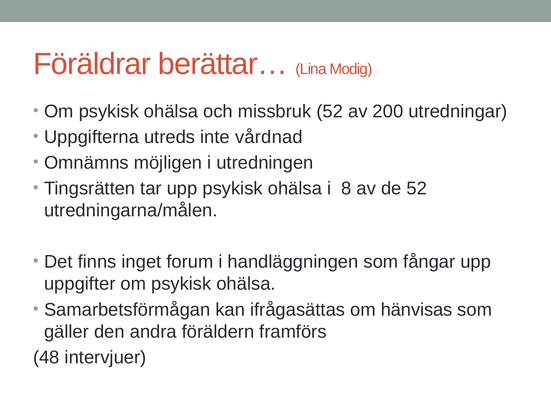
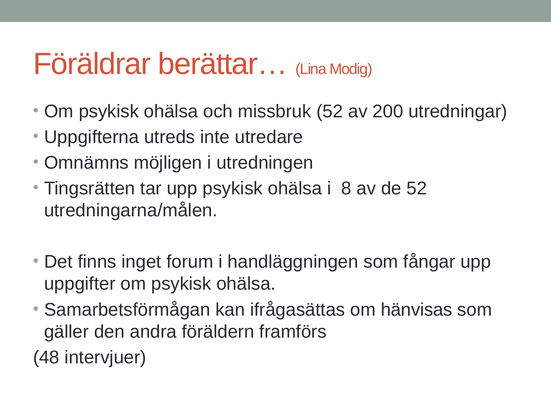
vårdnad: vårdnad -> utredare (269, 137)
